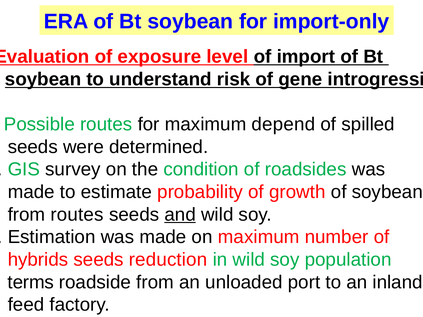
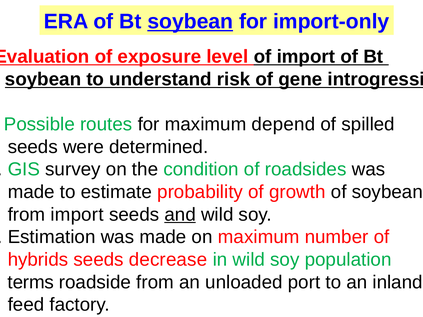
soybean underline: none -> present (190, 22)
from routes: routes -> import (77, 215)
reduction: reduction -> decrease (168, 260)
